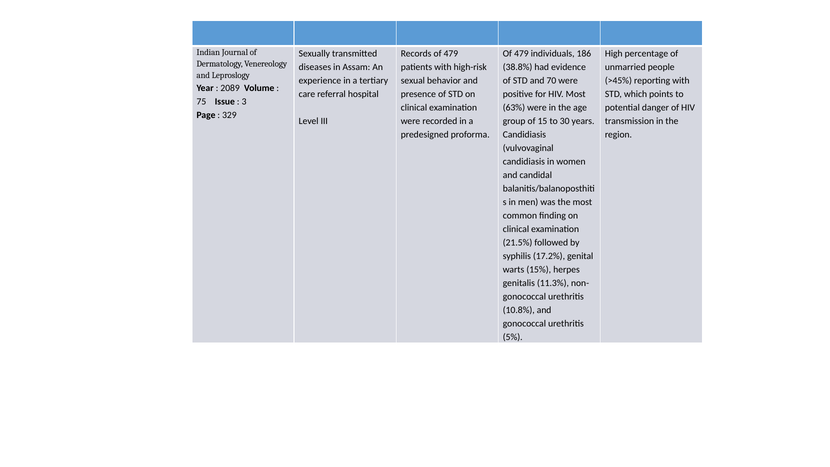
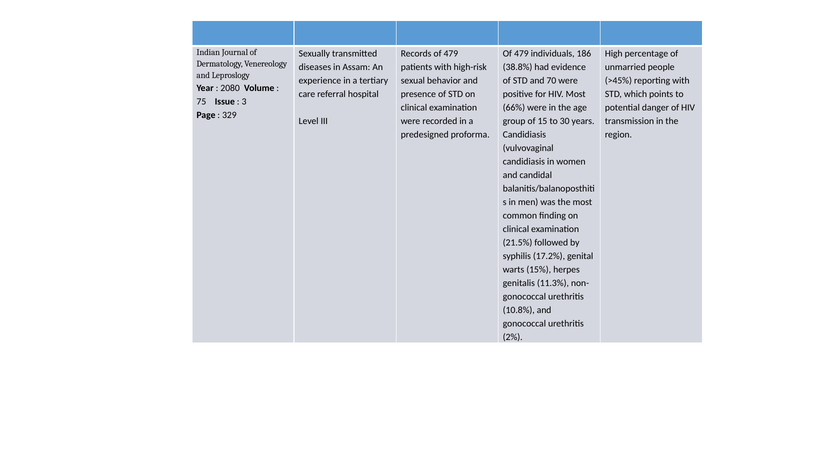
2089: 2089 -> 2080 (230, 88)
63%: 63% -> 66% (514, 108)
5%: 5% -> 2% (513, 337)
